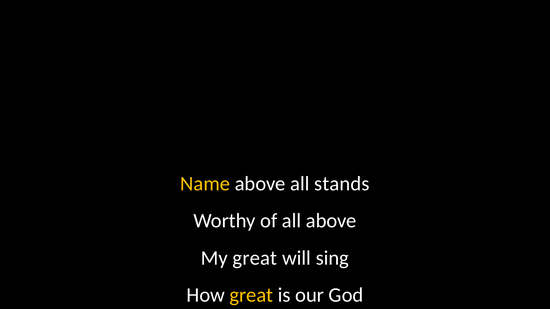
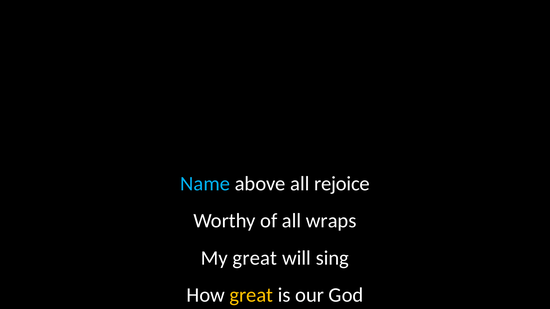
Name colour: yellow -> light blue (205, 184)
stands: stands -> rejoice (342, 184)
all above: above -> wraps (331, 221)
